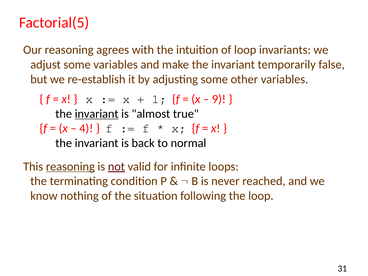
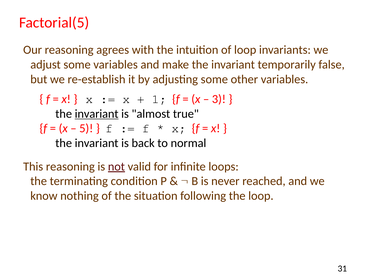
9: 9 -> 3 (219, 99)
4: 4 -> 5 (86, 128)
reasoning underline: present -> none (70, 166)
